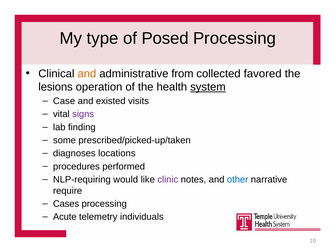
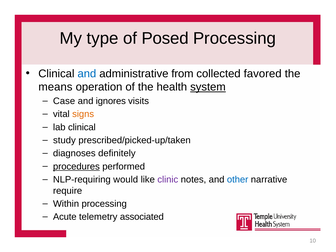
and colour: orange -> blue (87, 74)
lesions: lesions -> means (55, 87)
existed: existed -> ignores (111, 101)
signs colour: purple -> orange (83, 114)
lab finding: finding -> clinical (82, 127)
some: some -> study (64, 140)
locations: locations -> definitely (117, 153)
procedures underline: none -> present (76, 166)
Cases: Cases -> Within (66, 204)
individuals: individuals -> associated (142, 217)
